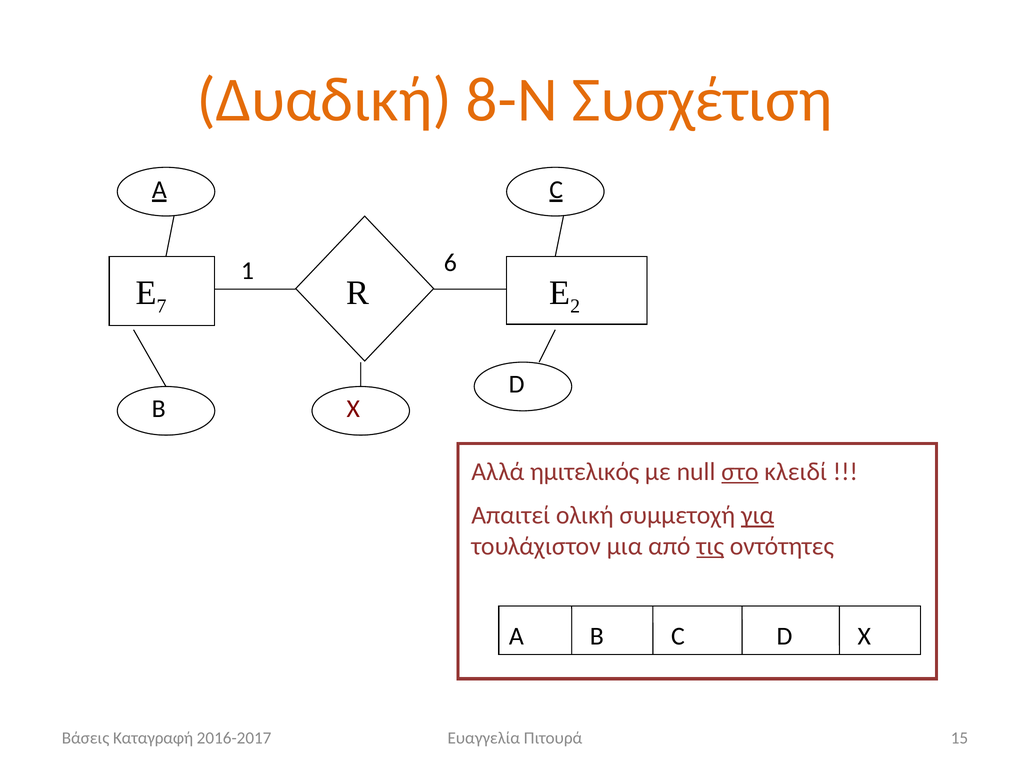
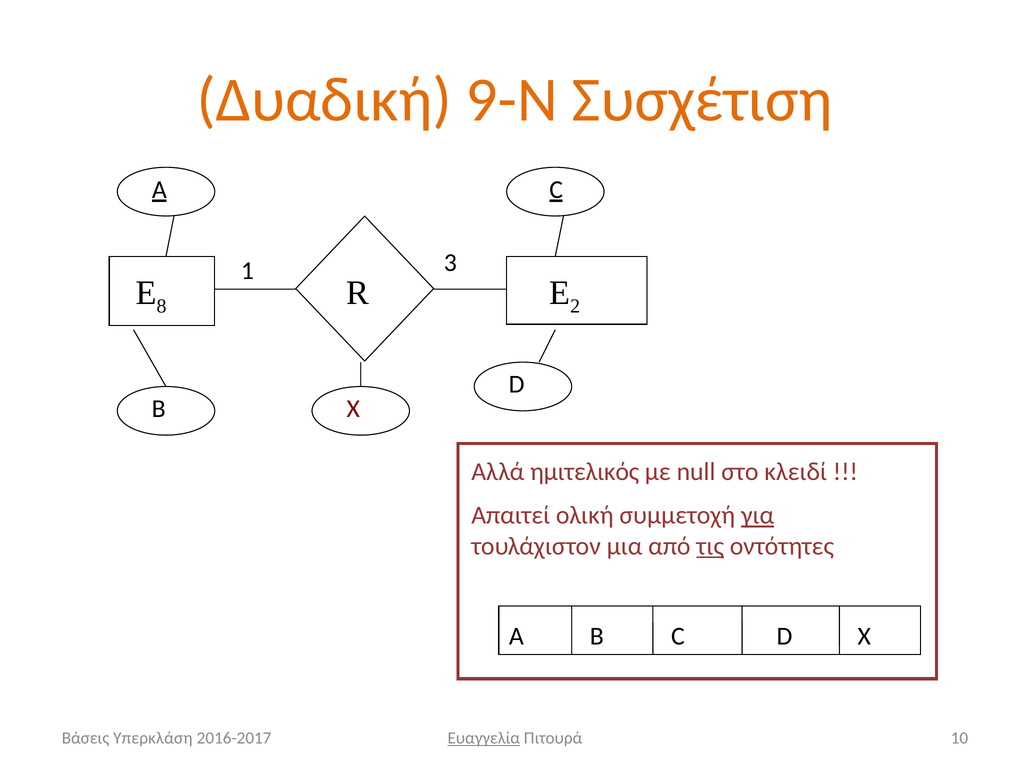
8-Ν: 8-Ν -> 9-Ν (512, 100)
6: 6 -> 3 (450, 263)
7: 7 -> 8 (162, 306)
στο underline: present -> none (740, 471)
Καταγραφή: Καταγραφή -> Υπερκλάση (153, 738)
Ευαγγελία underline: none -> present (484, 738)
15: 15 -> 10 (960, 738)
